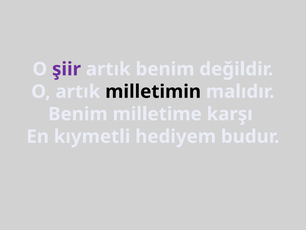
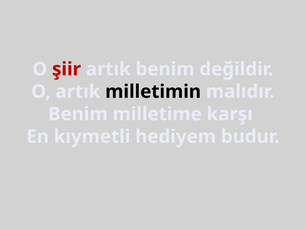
şiir colour: purple -> red (67, 69)
